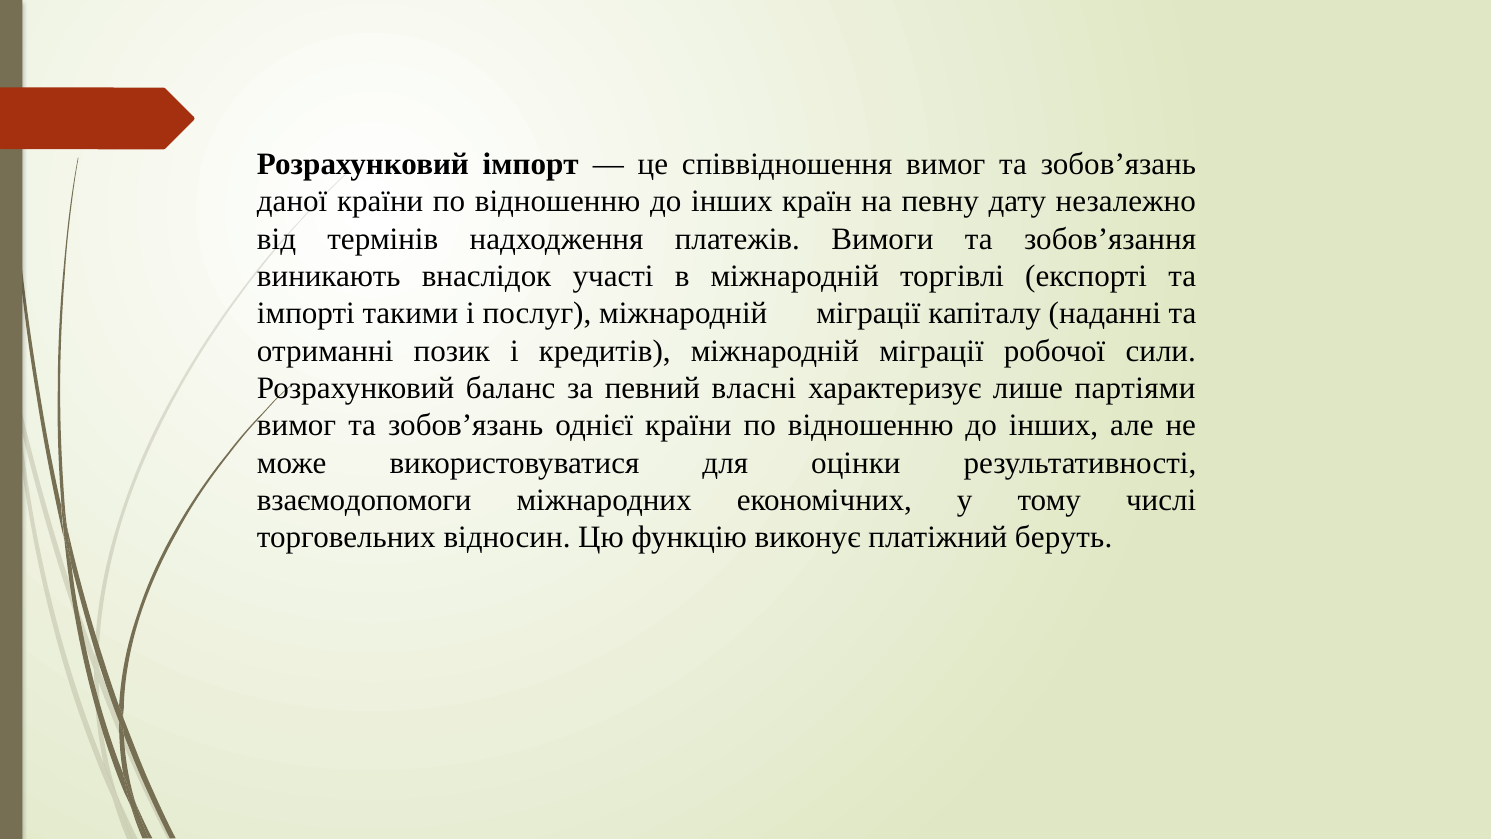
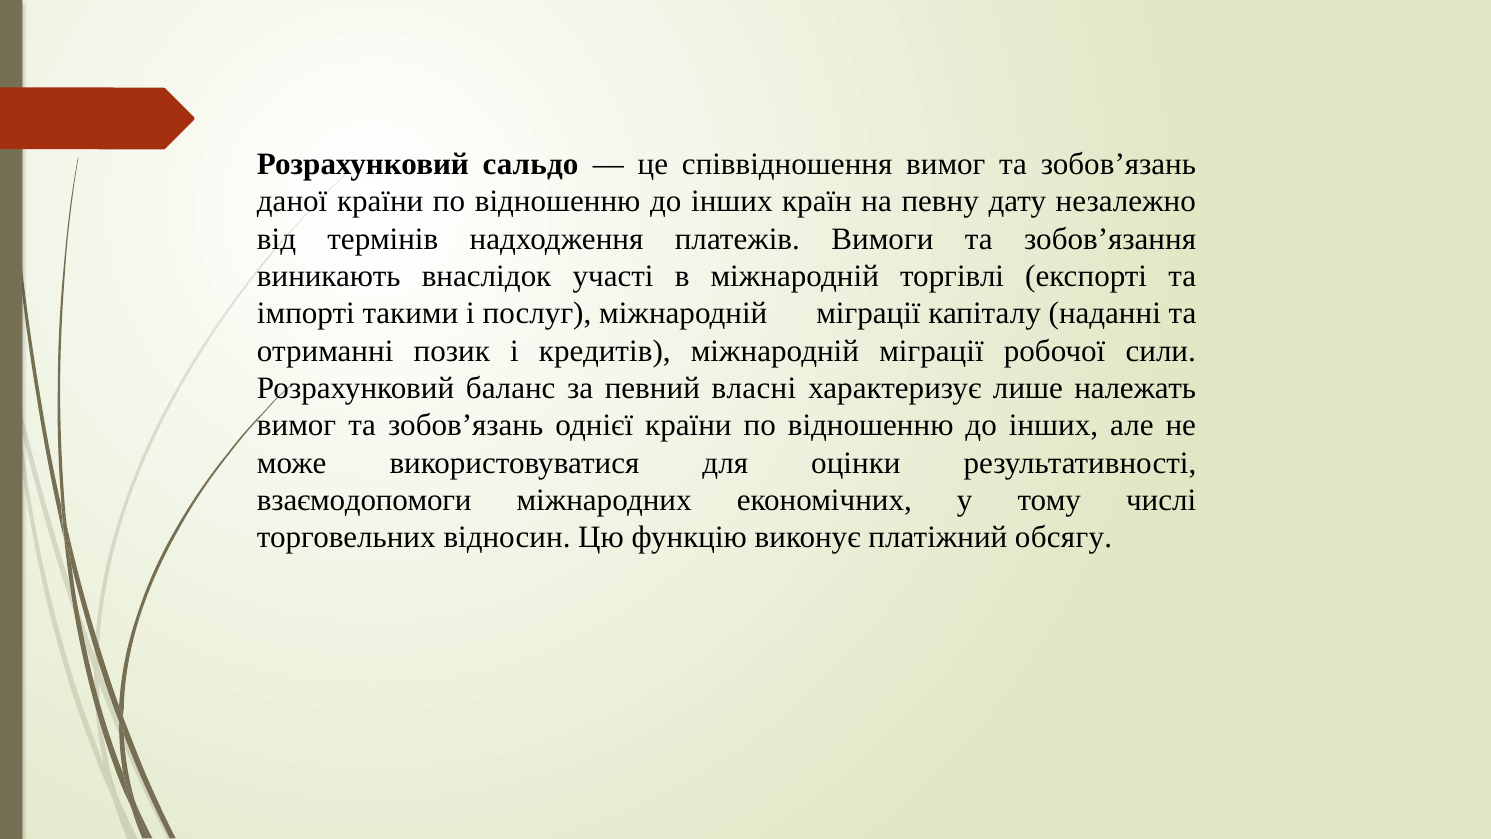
імпорт: імпорт -> сальдо (531, 164)
партіями: партіями -> належать (1135, 388)
беруть: беруть -> обсягу (1064, 537)
